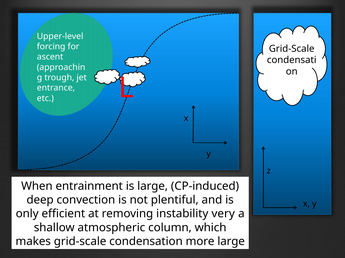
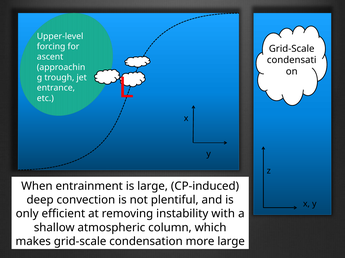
very: very -> with (223, 214)
